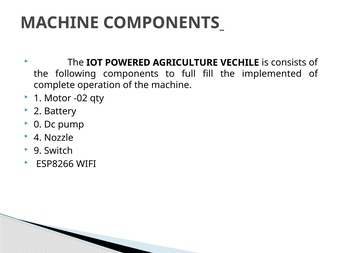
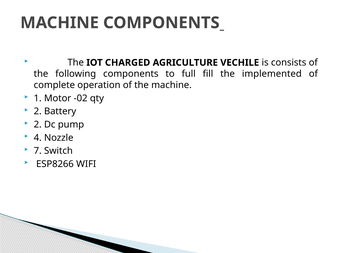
POWERED: POWERED -> CHARGED (128, 63)
0: 0 -> 2 (38, 125)
9: 9 -> 7 (38, 151)
